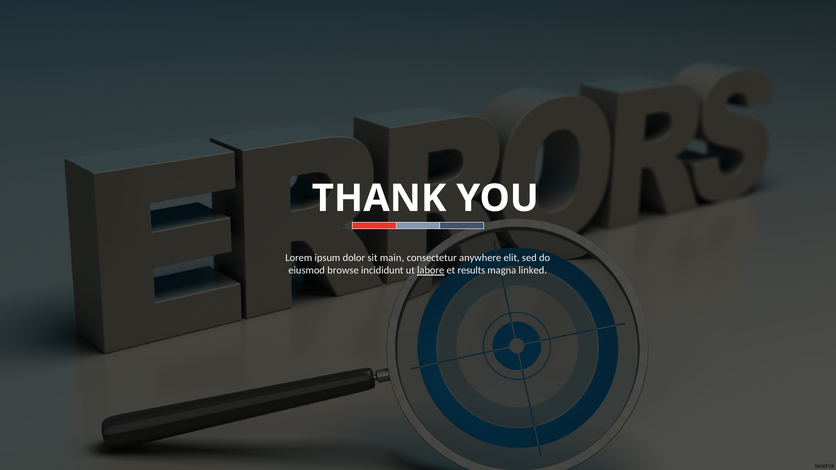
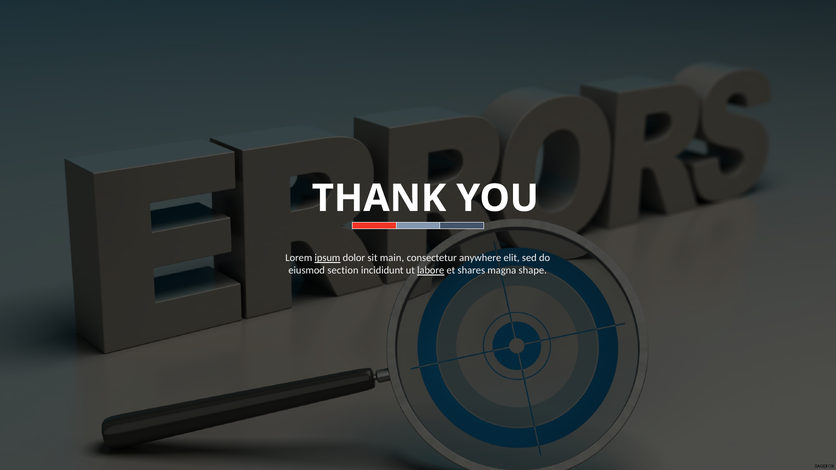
ipsum underline: none -> present (327, 258)
browse: browse -> section (343, 271)
results: results -> shares (471, 271)
linked: linked -> shape (533, 271)
